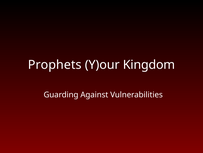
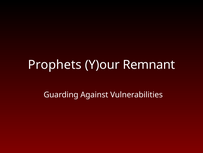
Kingdom: Kingdom -> Remnant (149, 64)
